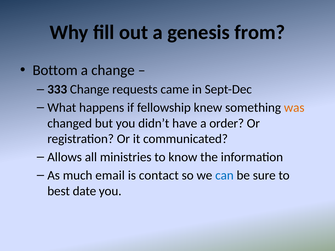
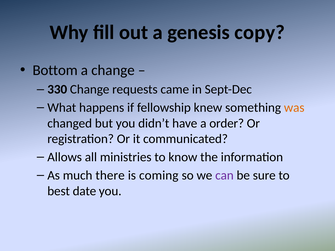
from: from -> copy (260, 32)
333: 333 -> 330 (57, 90)
email: email -> there (110, 176)
contact: contact -> coming (159, 176)
can colour: blue -> purple (224, 176)
